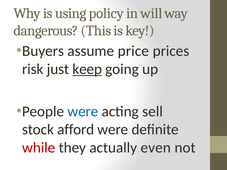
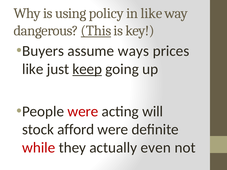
in will: will -> like (151, 13)
This underline: none -> present (96, 31)
price: price -> ways (133, 51)
risk: risk -> like (33, 69)
were colour: blue -> red (83, 112)
sell: sell -> will (153, 112)
